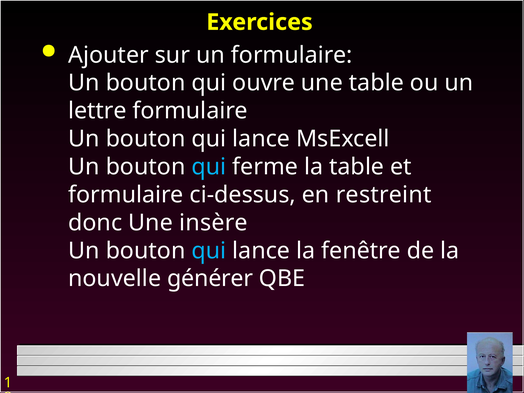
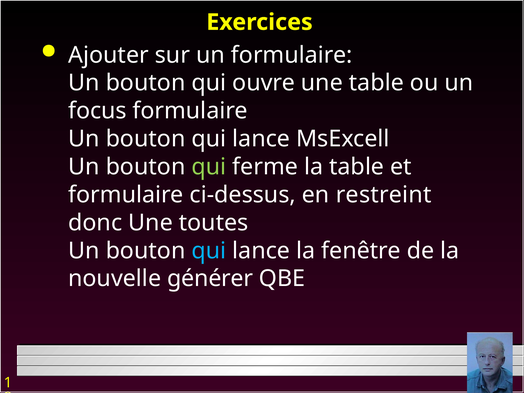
lettre: lettre -> focus (97, 111)
qui colour: light blue -> light green (209, 167)
insère: insère -> toutes (214, 223)
